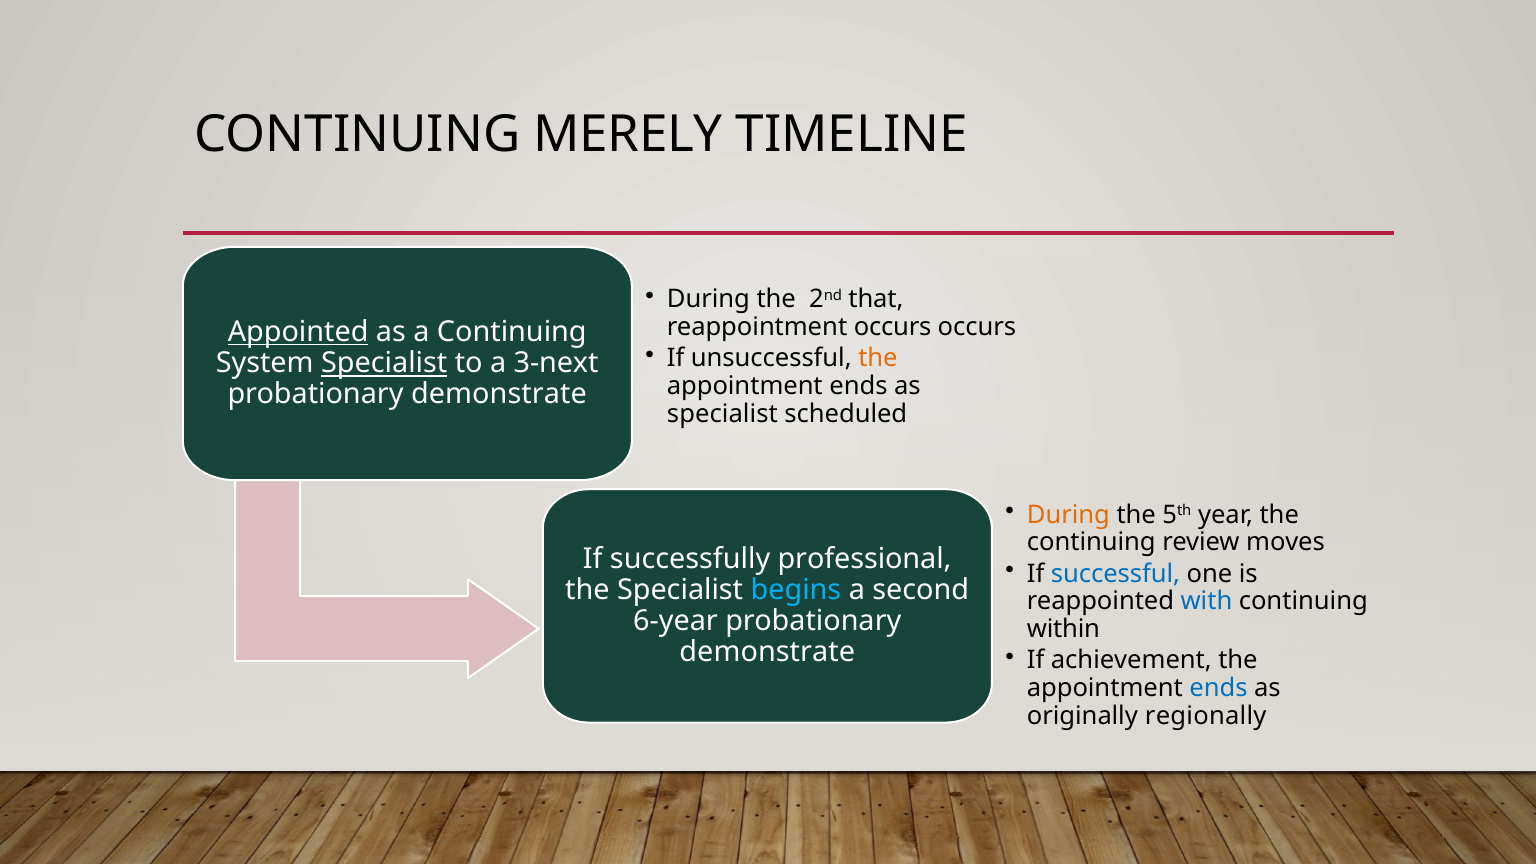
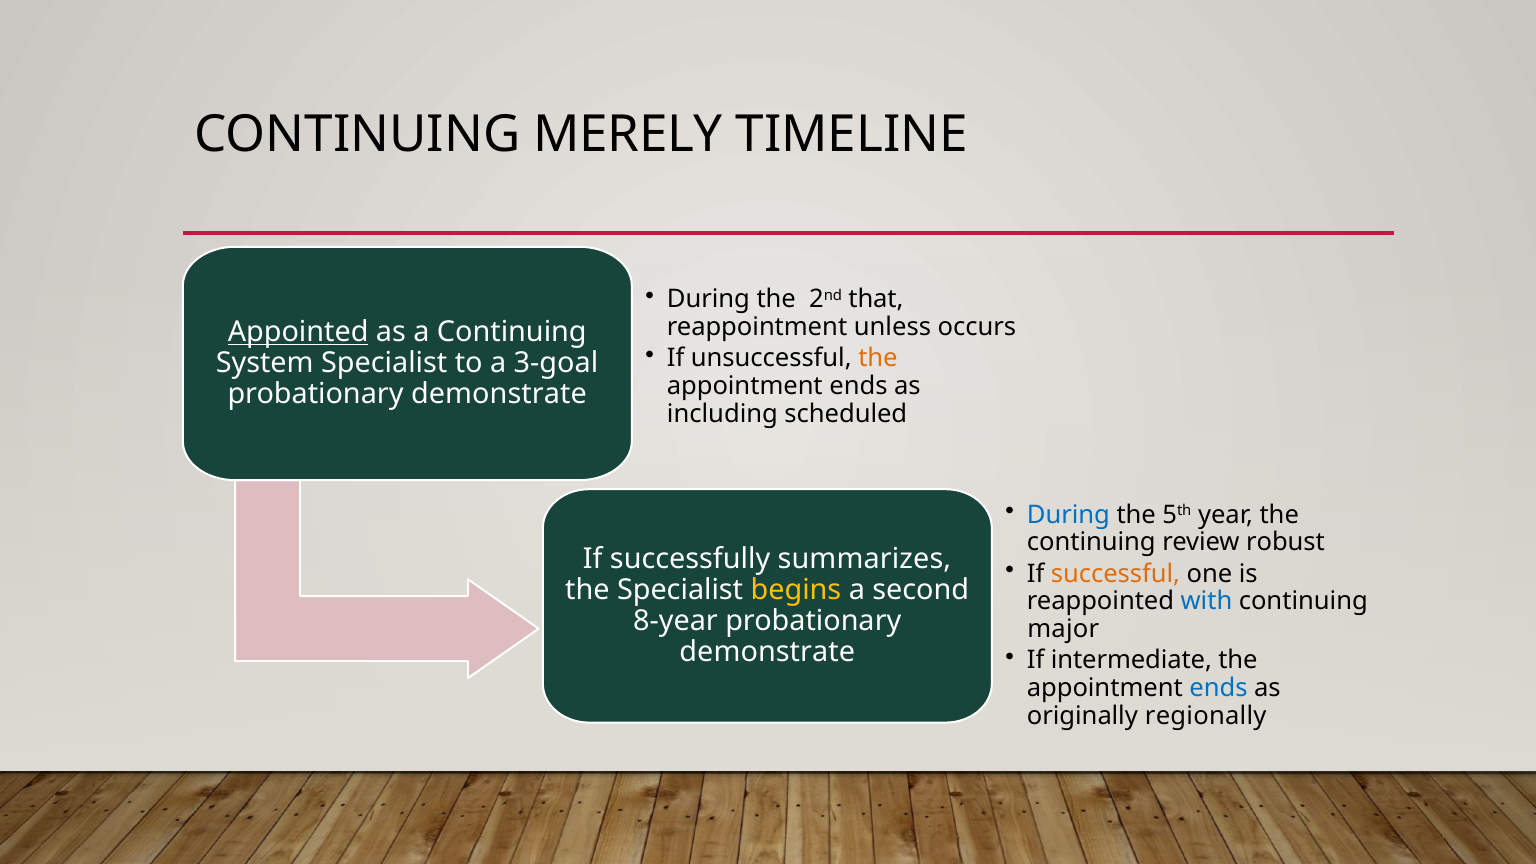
reappointment occurs: occurs -> unless (892, 327)
Specialist underline: present -> none (384, 363)
3-next: 3-next -> 3-goal (556, 363)
specialist: specialist -> including (722, 414)
During colour: orange -> blue (1068, 515)
moves: moves -> robust (1286, 542)
professional: professional -> summarizes (864, 559)
successful colour: blue -> orange (1115, 574)
begins colour: light blue -> yellow (796, 590)
6-year: 6-year -> 8-year (676, 621)
within: within -> major (1063, 629)
achievement: achievement -> intermediate (1131, 660)
